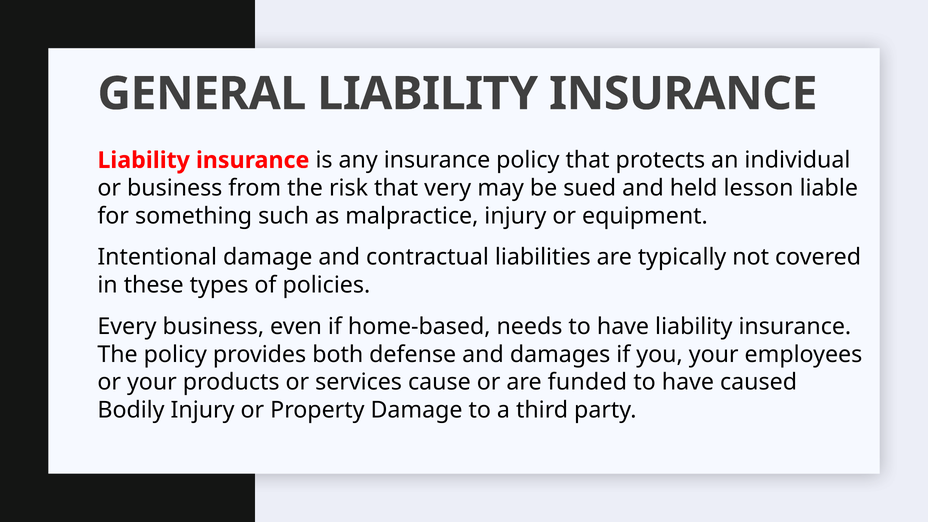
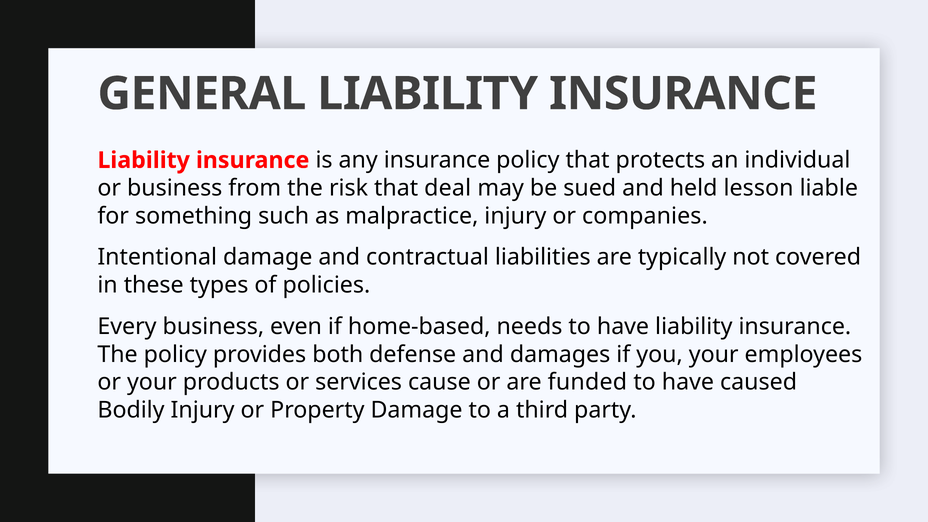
very: very -> deal (448, 188)
equipment: equipment -> companies (645, 216)
